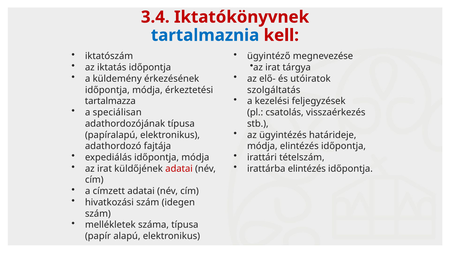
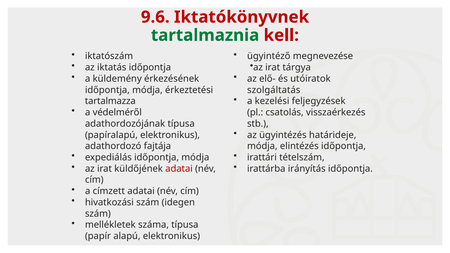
3.4: 3.4 -> 9.6 (155, 17)
tartalmaznia colour: blue -> green (205, 35)
speciálisan: speciálisan -> védelméről (117, 112)
irattárba elintézés: elintézés -> irányítás (307, 169)
